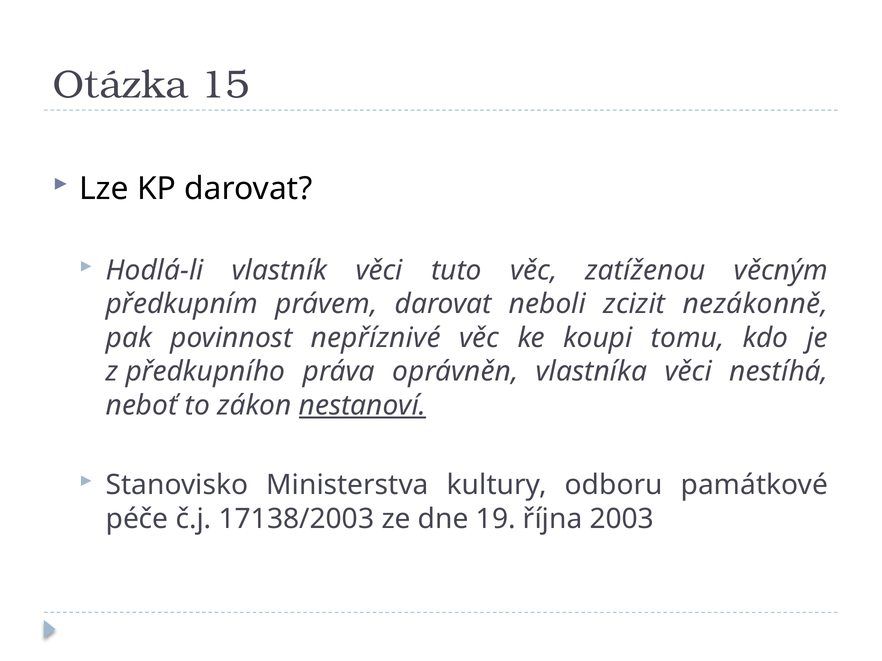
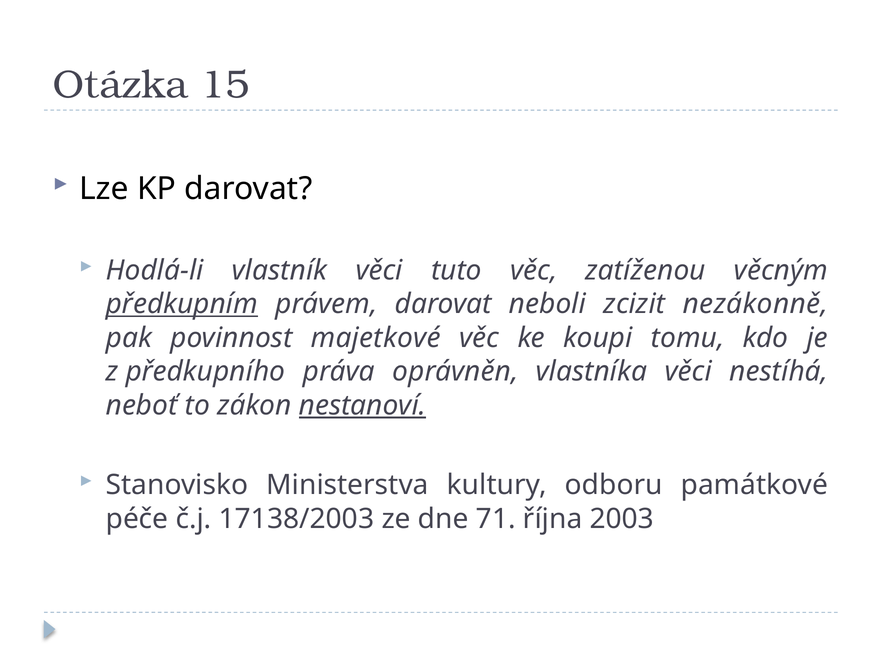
předkupním underline: none -> present (182, 304)
nepříznivé: nepříznivé -> majetkové (376, 338)
19: 19 -> 71 (496, 519)
